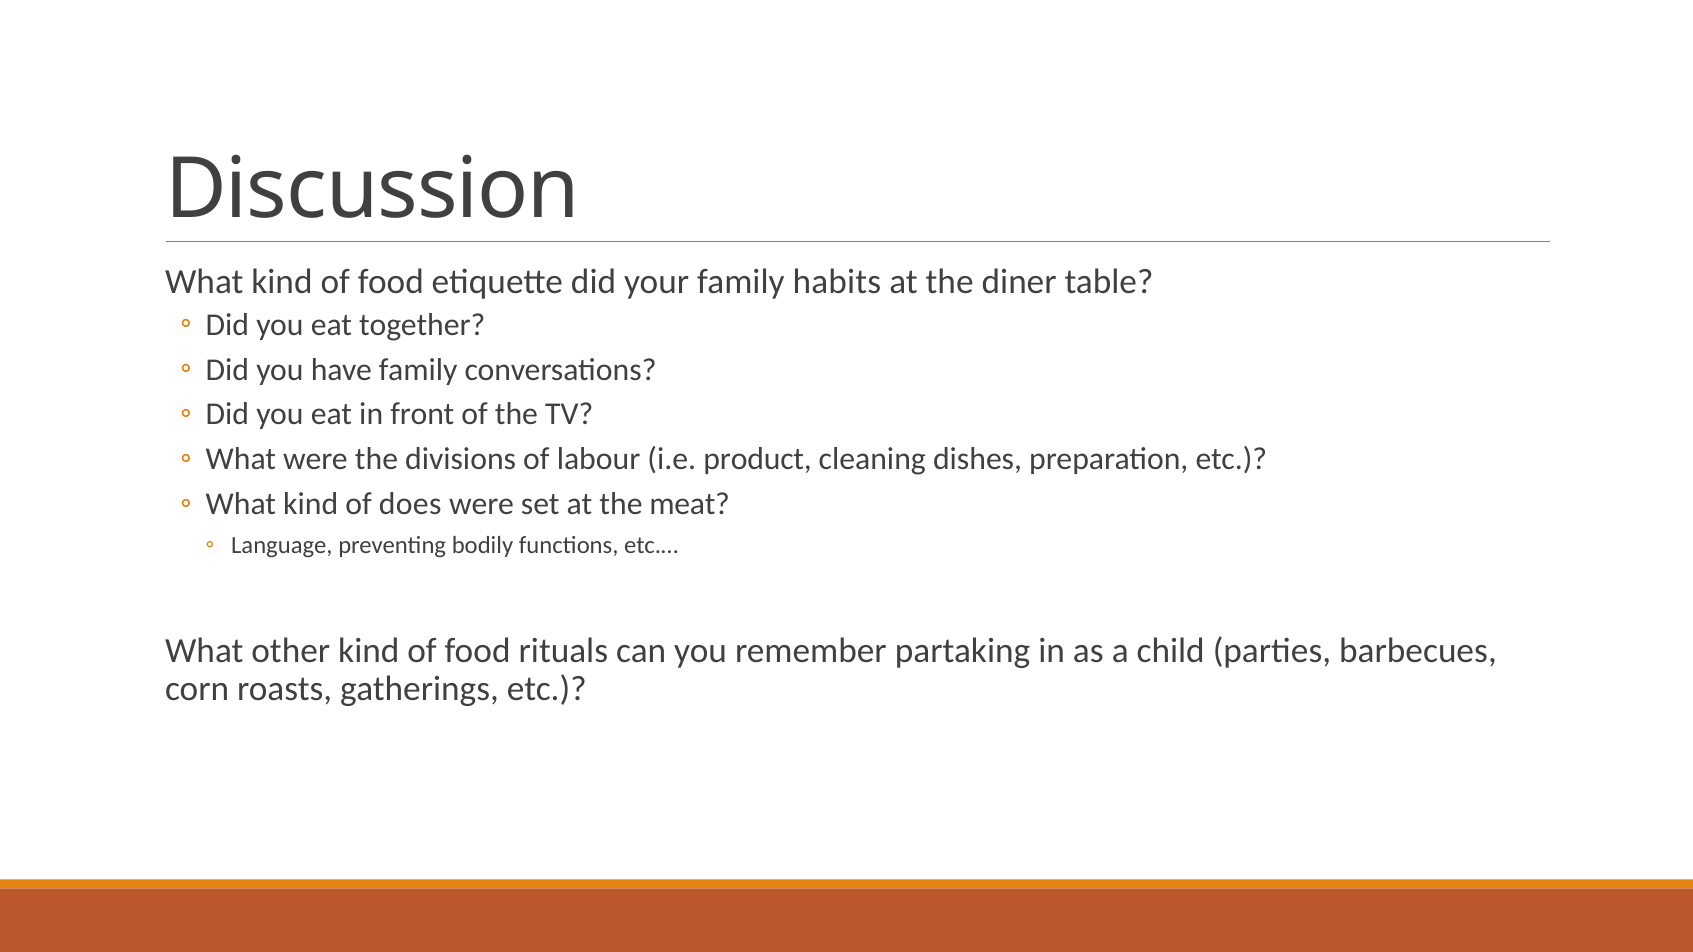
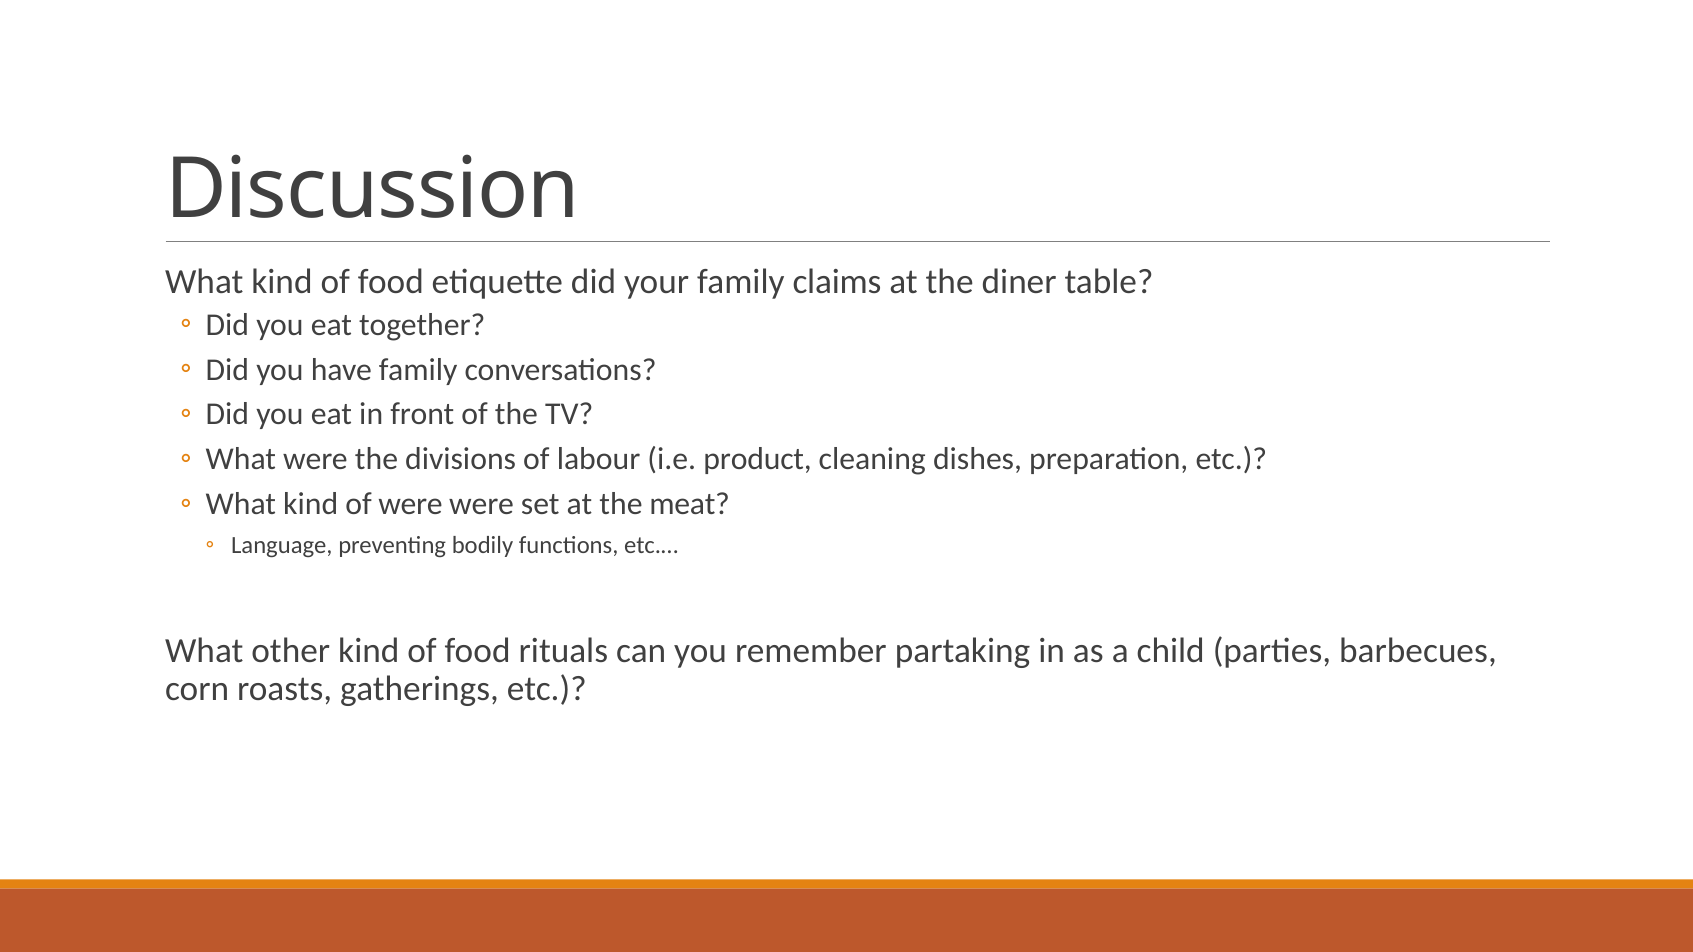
habits: habits -> claims (837, 282)
of does: does -> were (411, 504)
